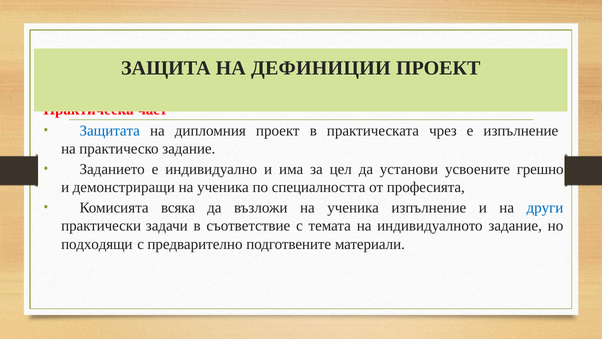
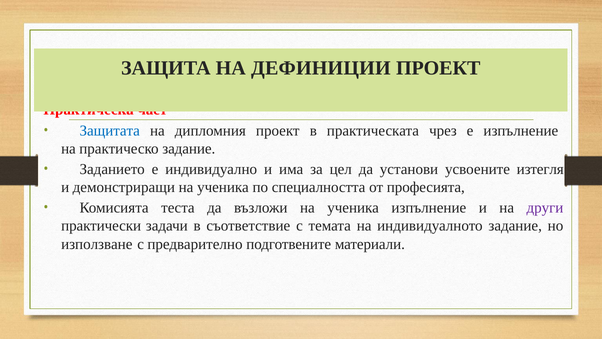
грешно: грешно -> изтегля (540, 169)
всяка: всяка -> теста (178, 208)
други colour: blue -> purple (545, 208)
подходящи: подходящи -> използване (97, 244)
